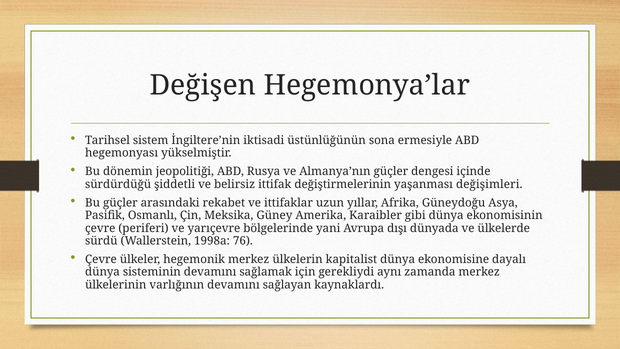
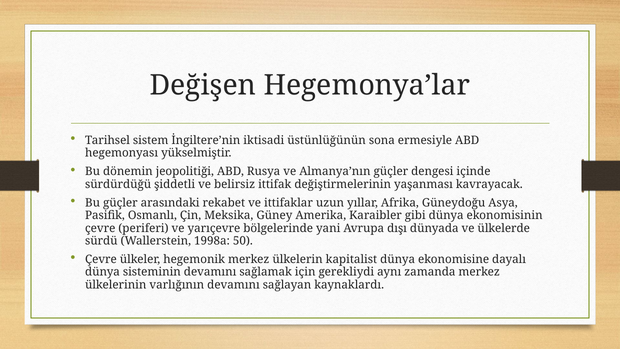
değişimleri: değişimleri -> kavrayacak (489, 184)
76: 76 -> 50 (243, 241)
